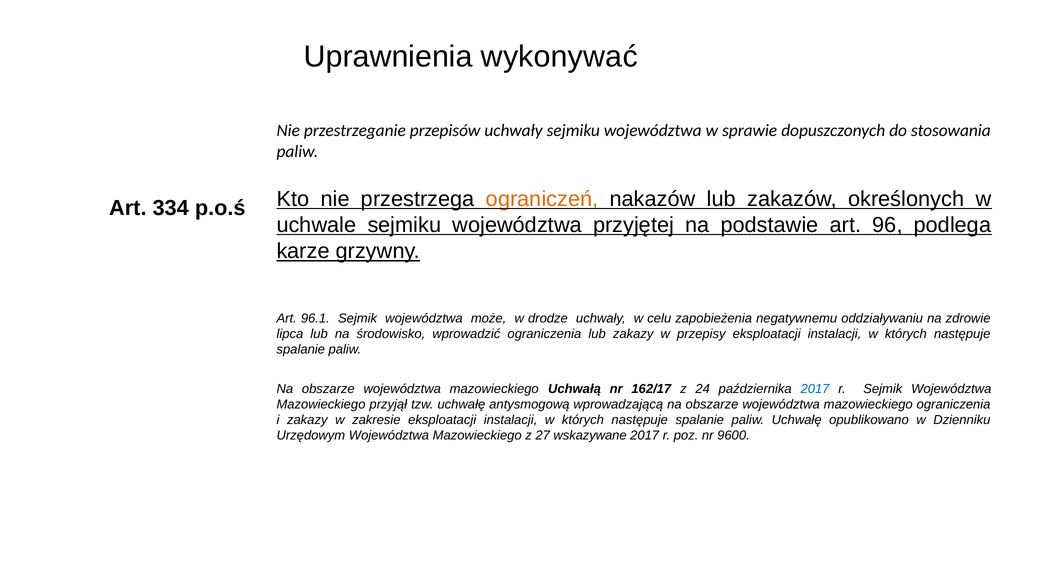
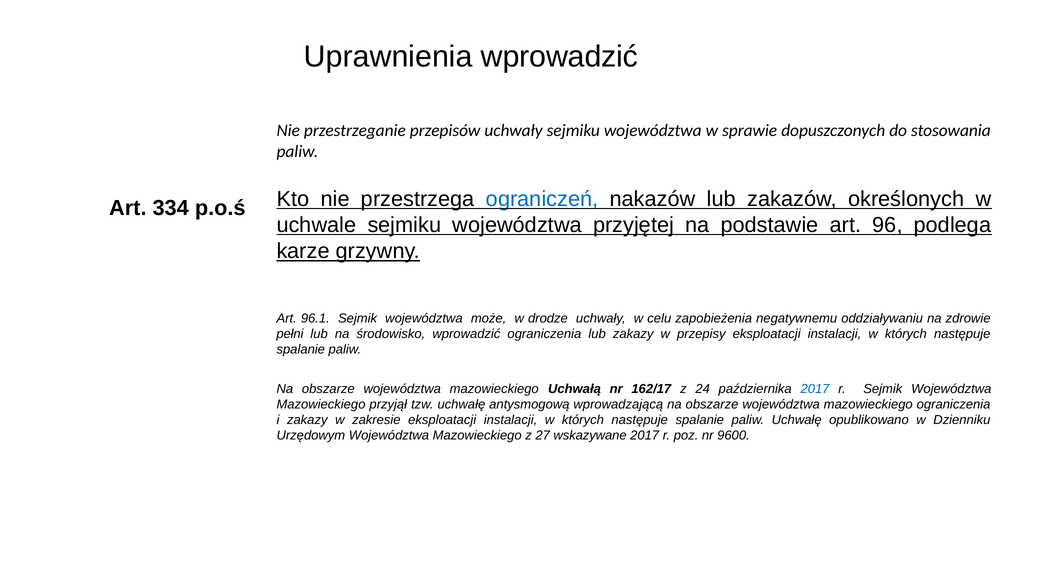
Uprawnienia wykonywać: wykonywać -> wprowadzić (560, 57)
ograniczeń colour: orange -> blue (542, 199)
lipca: lipca -> pełni (290, 334)
